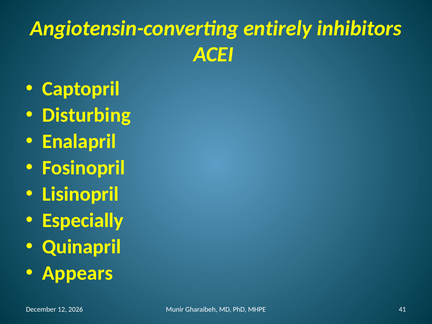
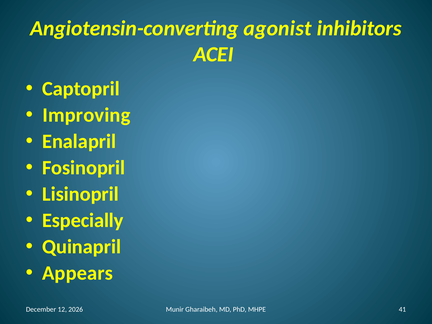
entirely: entirely -> agonist (278, 29)
Disturbing: Disturbing -> Improving (86, 115)
